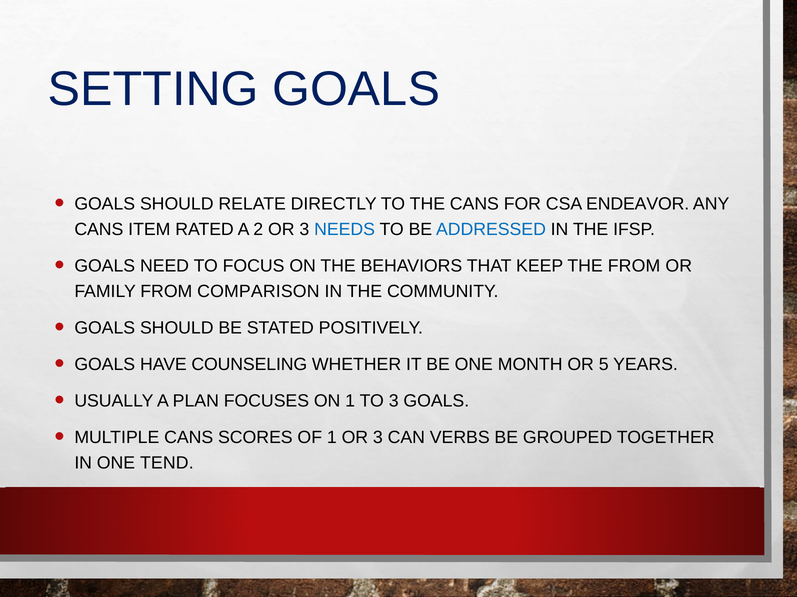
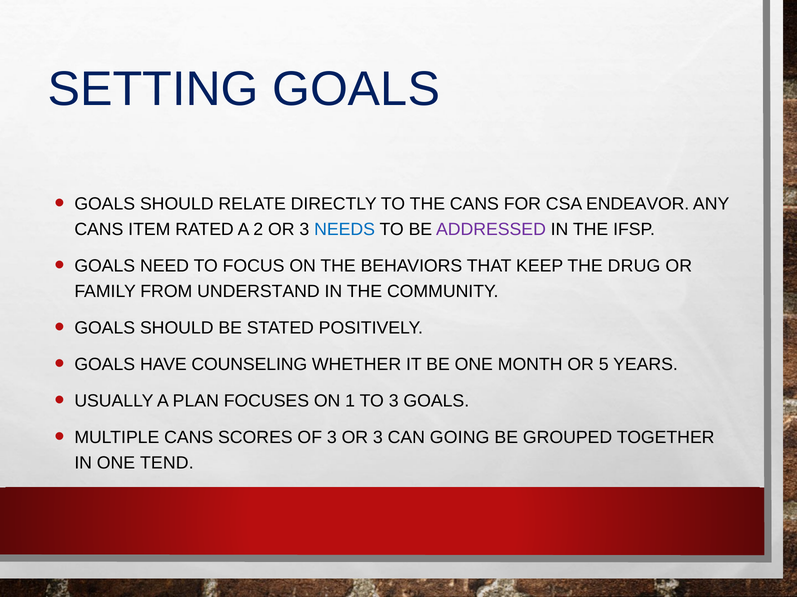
ADDRESSED colour: blue -> purple (491, 230)
THE FROM: FROM -> DRUG (634, 266)
COMPARISON: COMPARISON -> UNDERSTAND (258, 292)
OF 1: 1 -> 3 (332, 438)
VERBS: VERBS -> GOING (460, 438)
